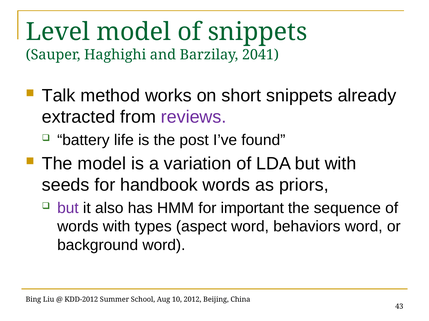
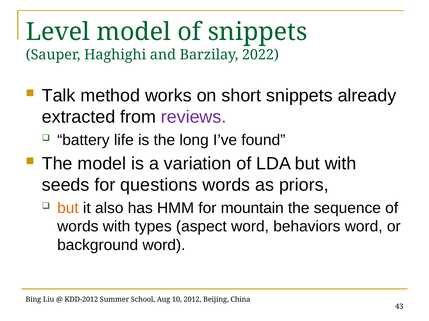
2041: 2041 -> 2022 (260, 55)
post: post -> long (194, 140)
handbook: handbook -> questions (159, 185)
but colour: purple -> orange (68, 208)
important: important -> mountain (252, 208)
